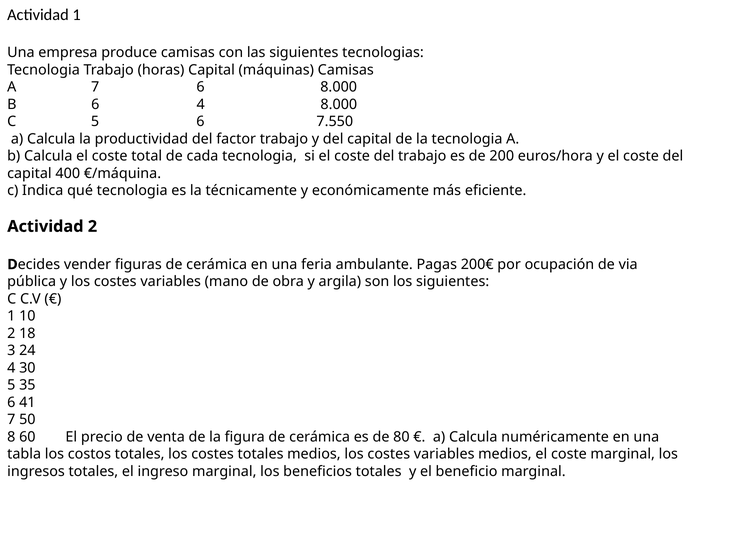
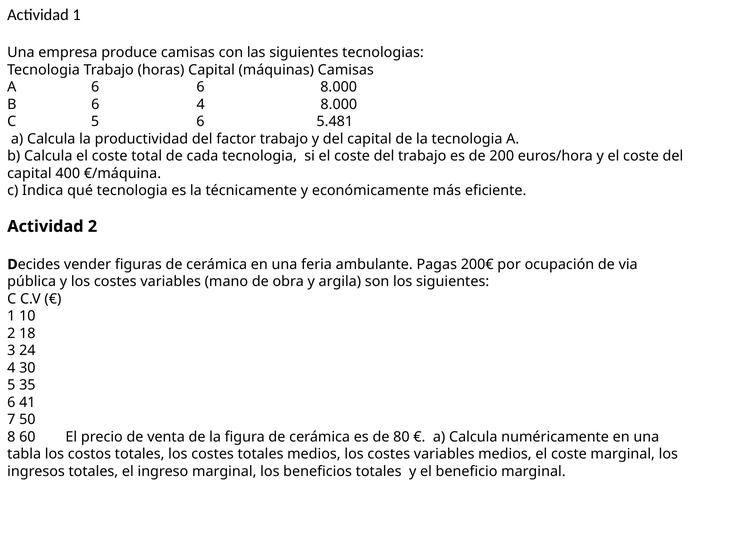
A 7: 7 -> 6 (95, 87)
7.550: 7.550 -> 5.481 (335, 122)
